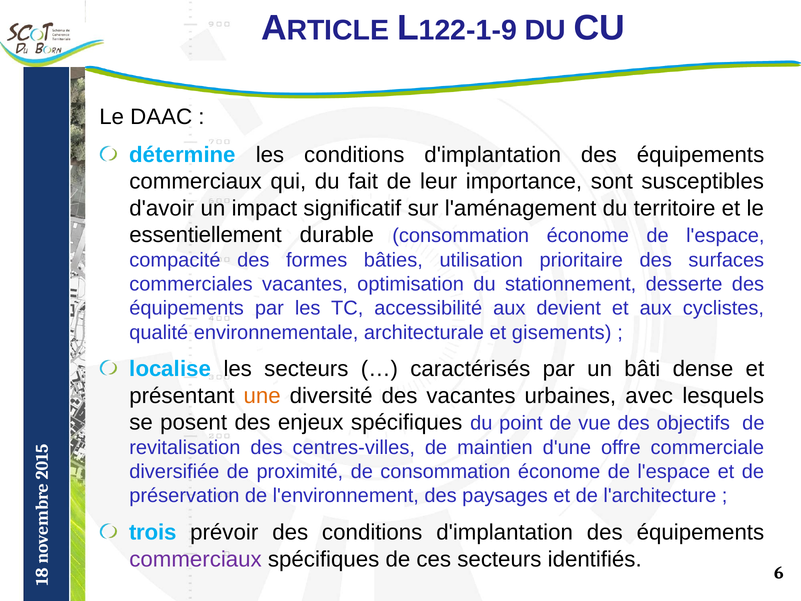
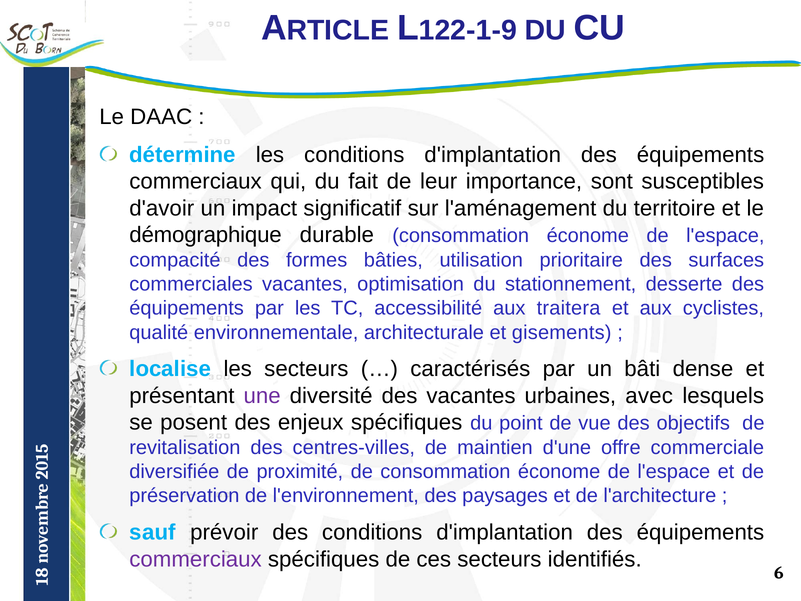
essentiellement: essentiellement -> démographique (206, 235)
devient: devient -> traitera (569, 308)
une colour: orange -> purple (262, 396)
trois: trois -> sauf (153, 532)
